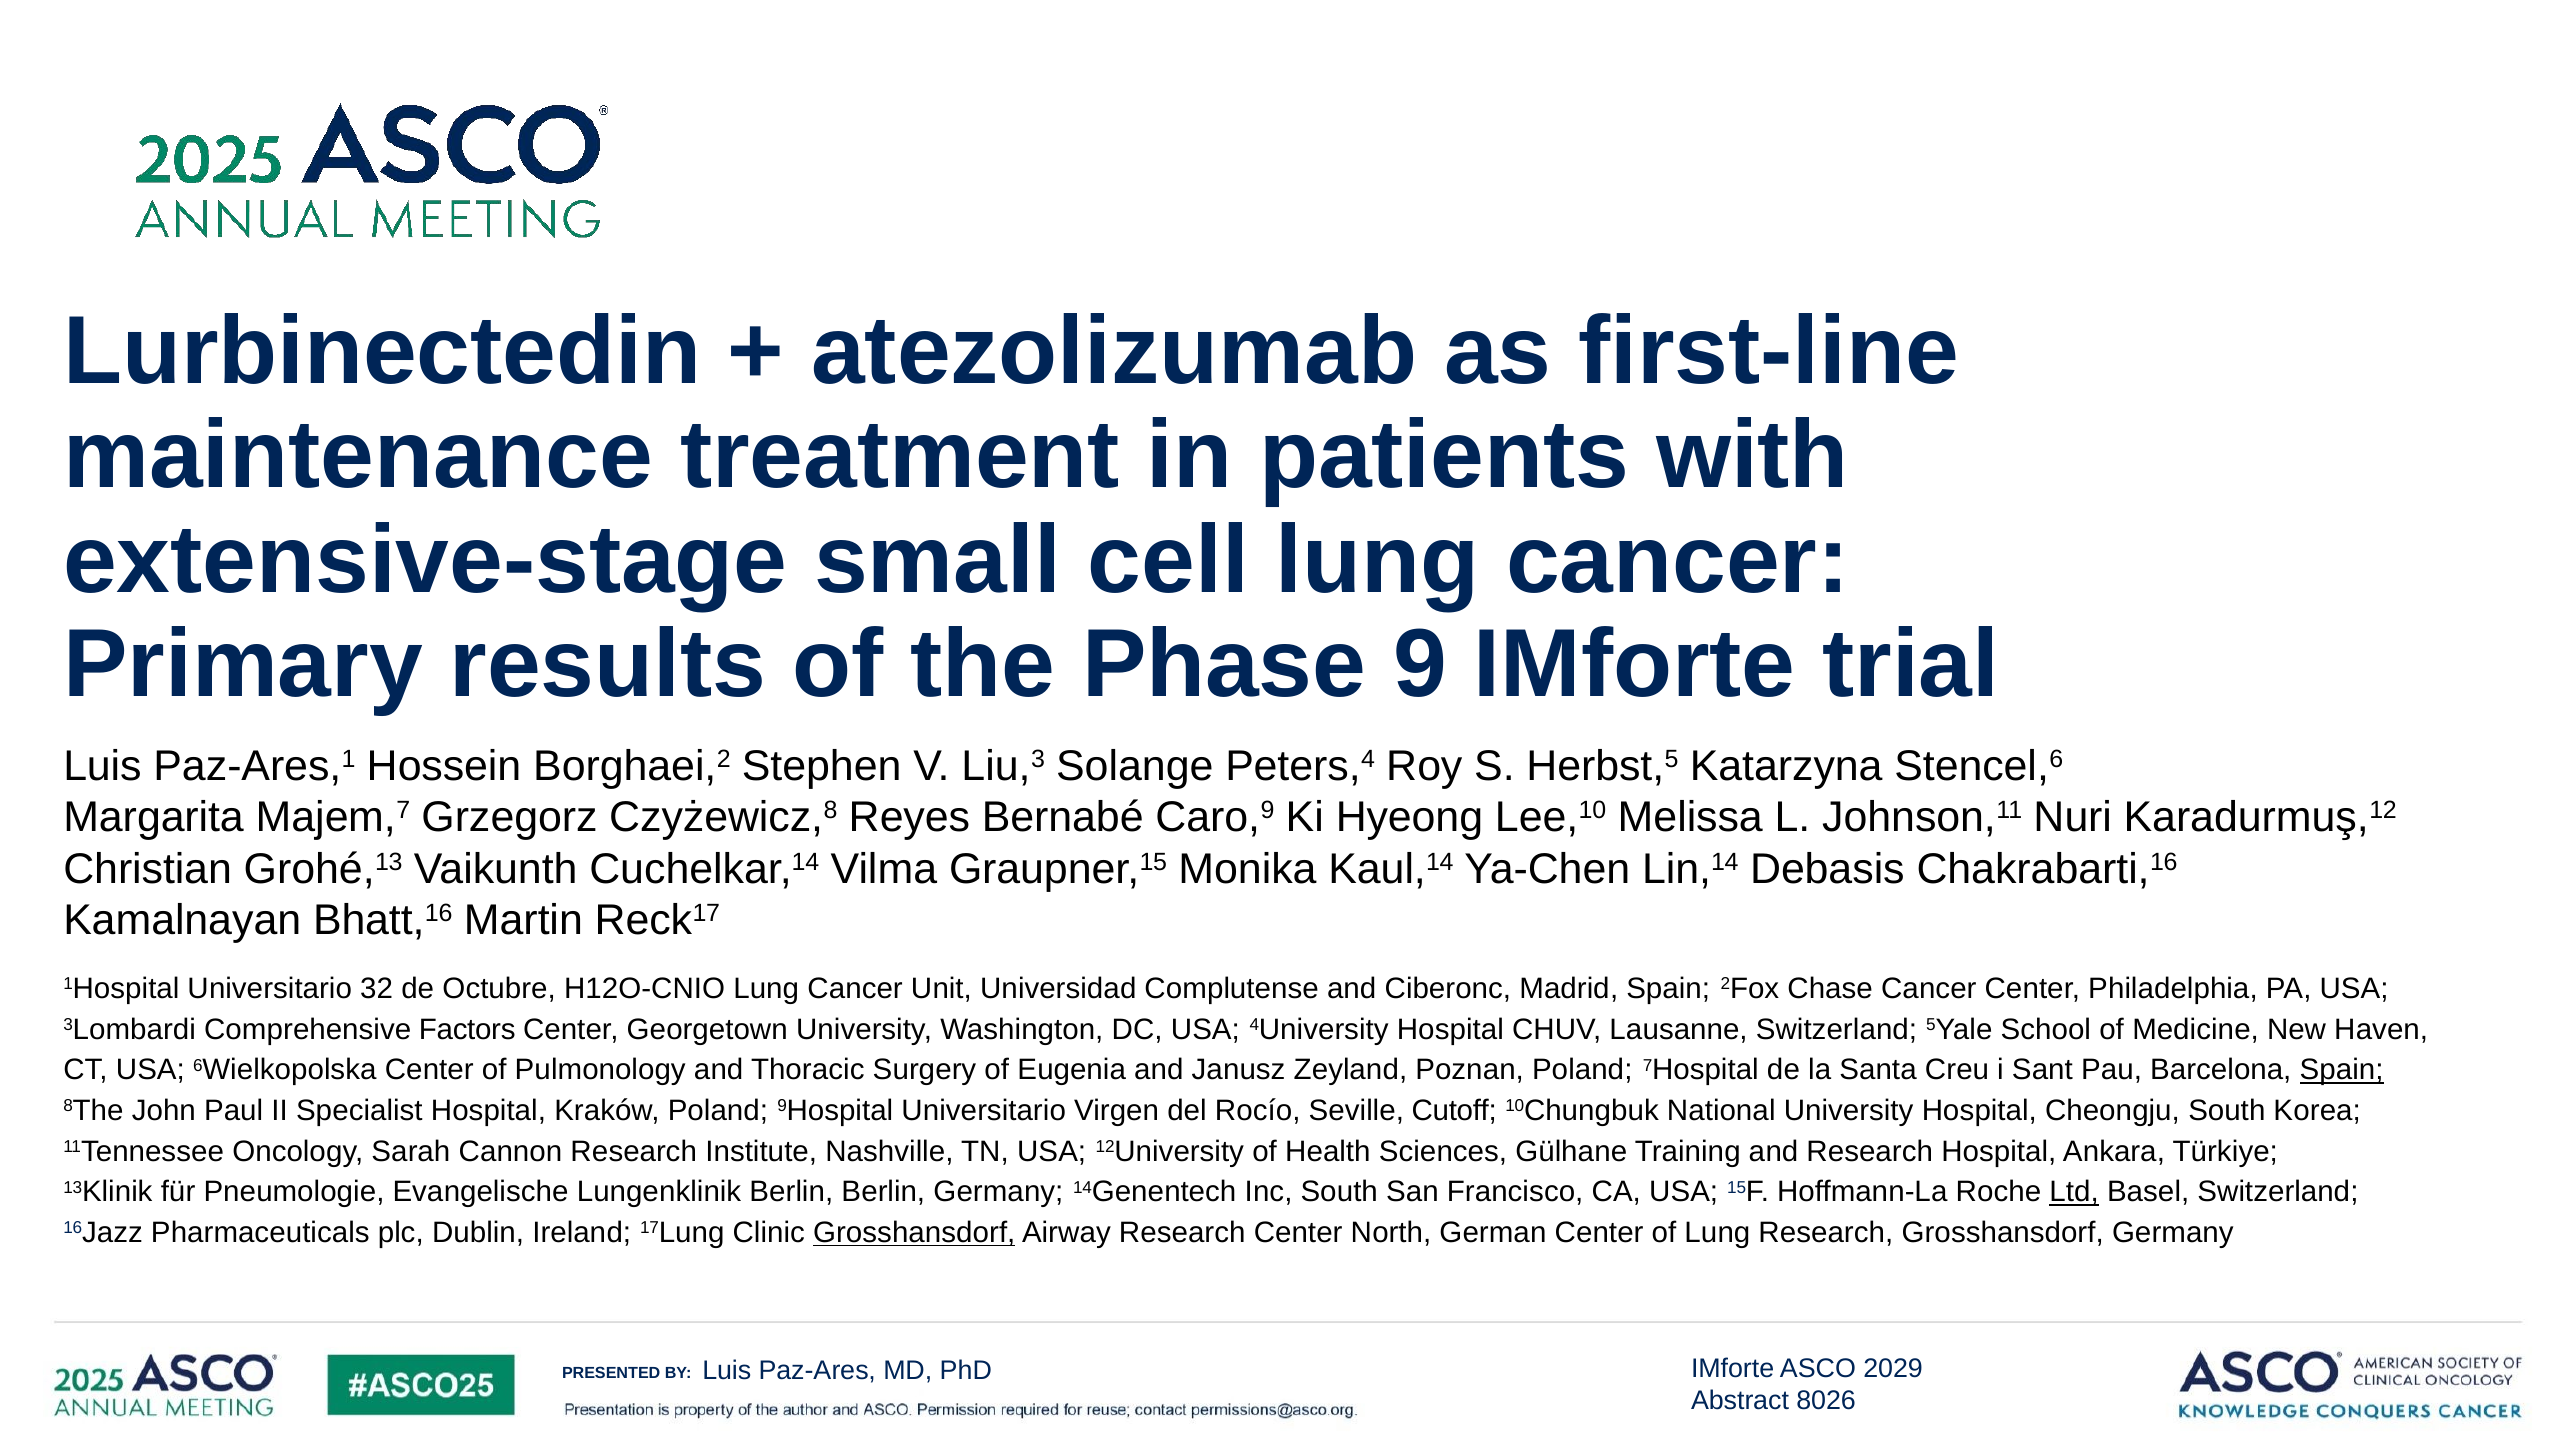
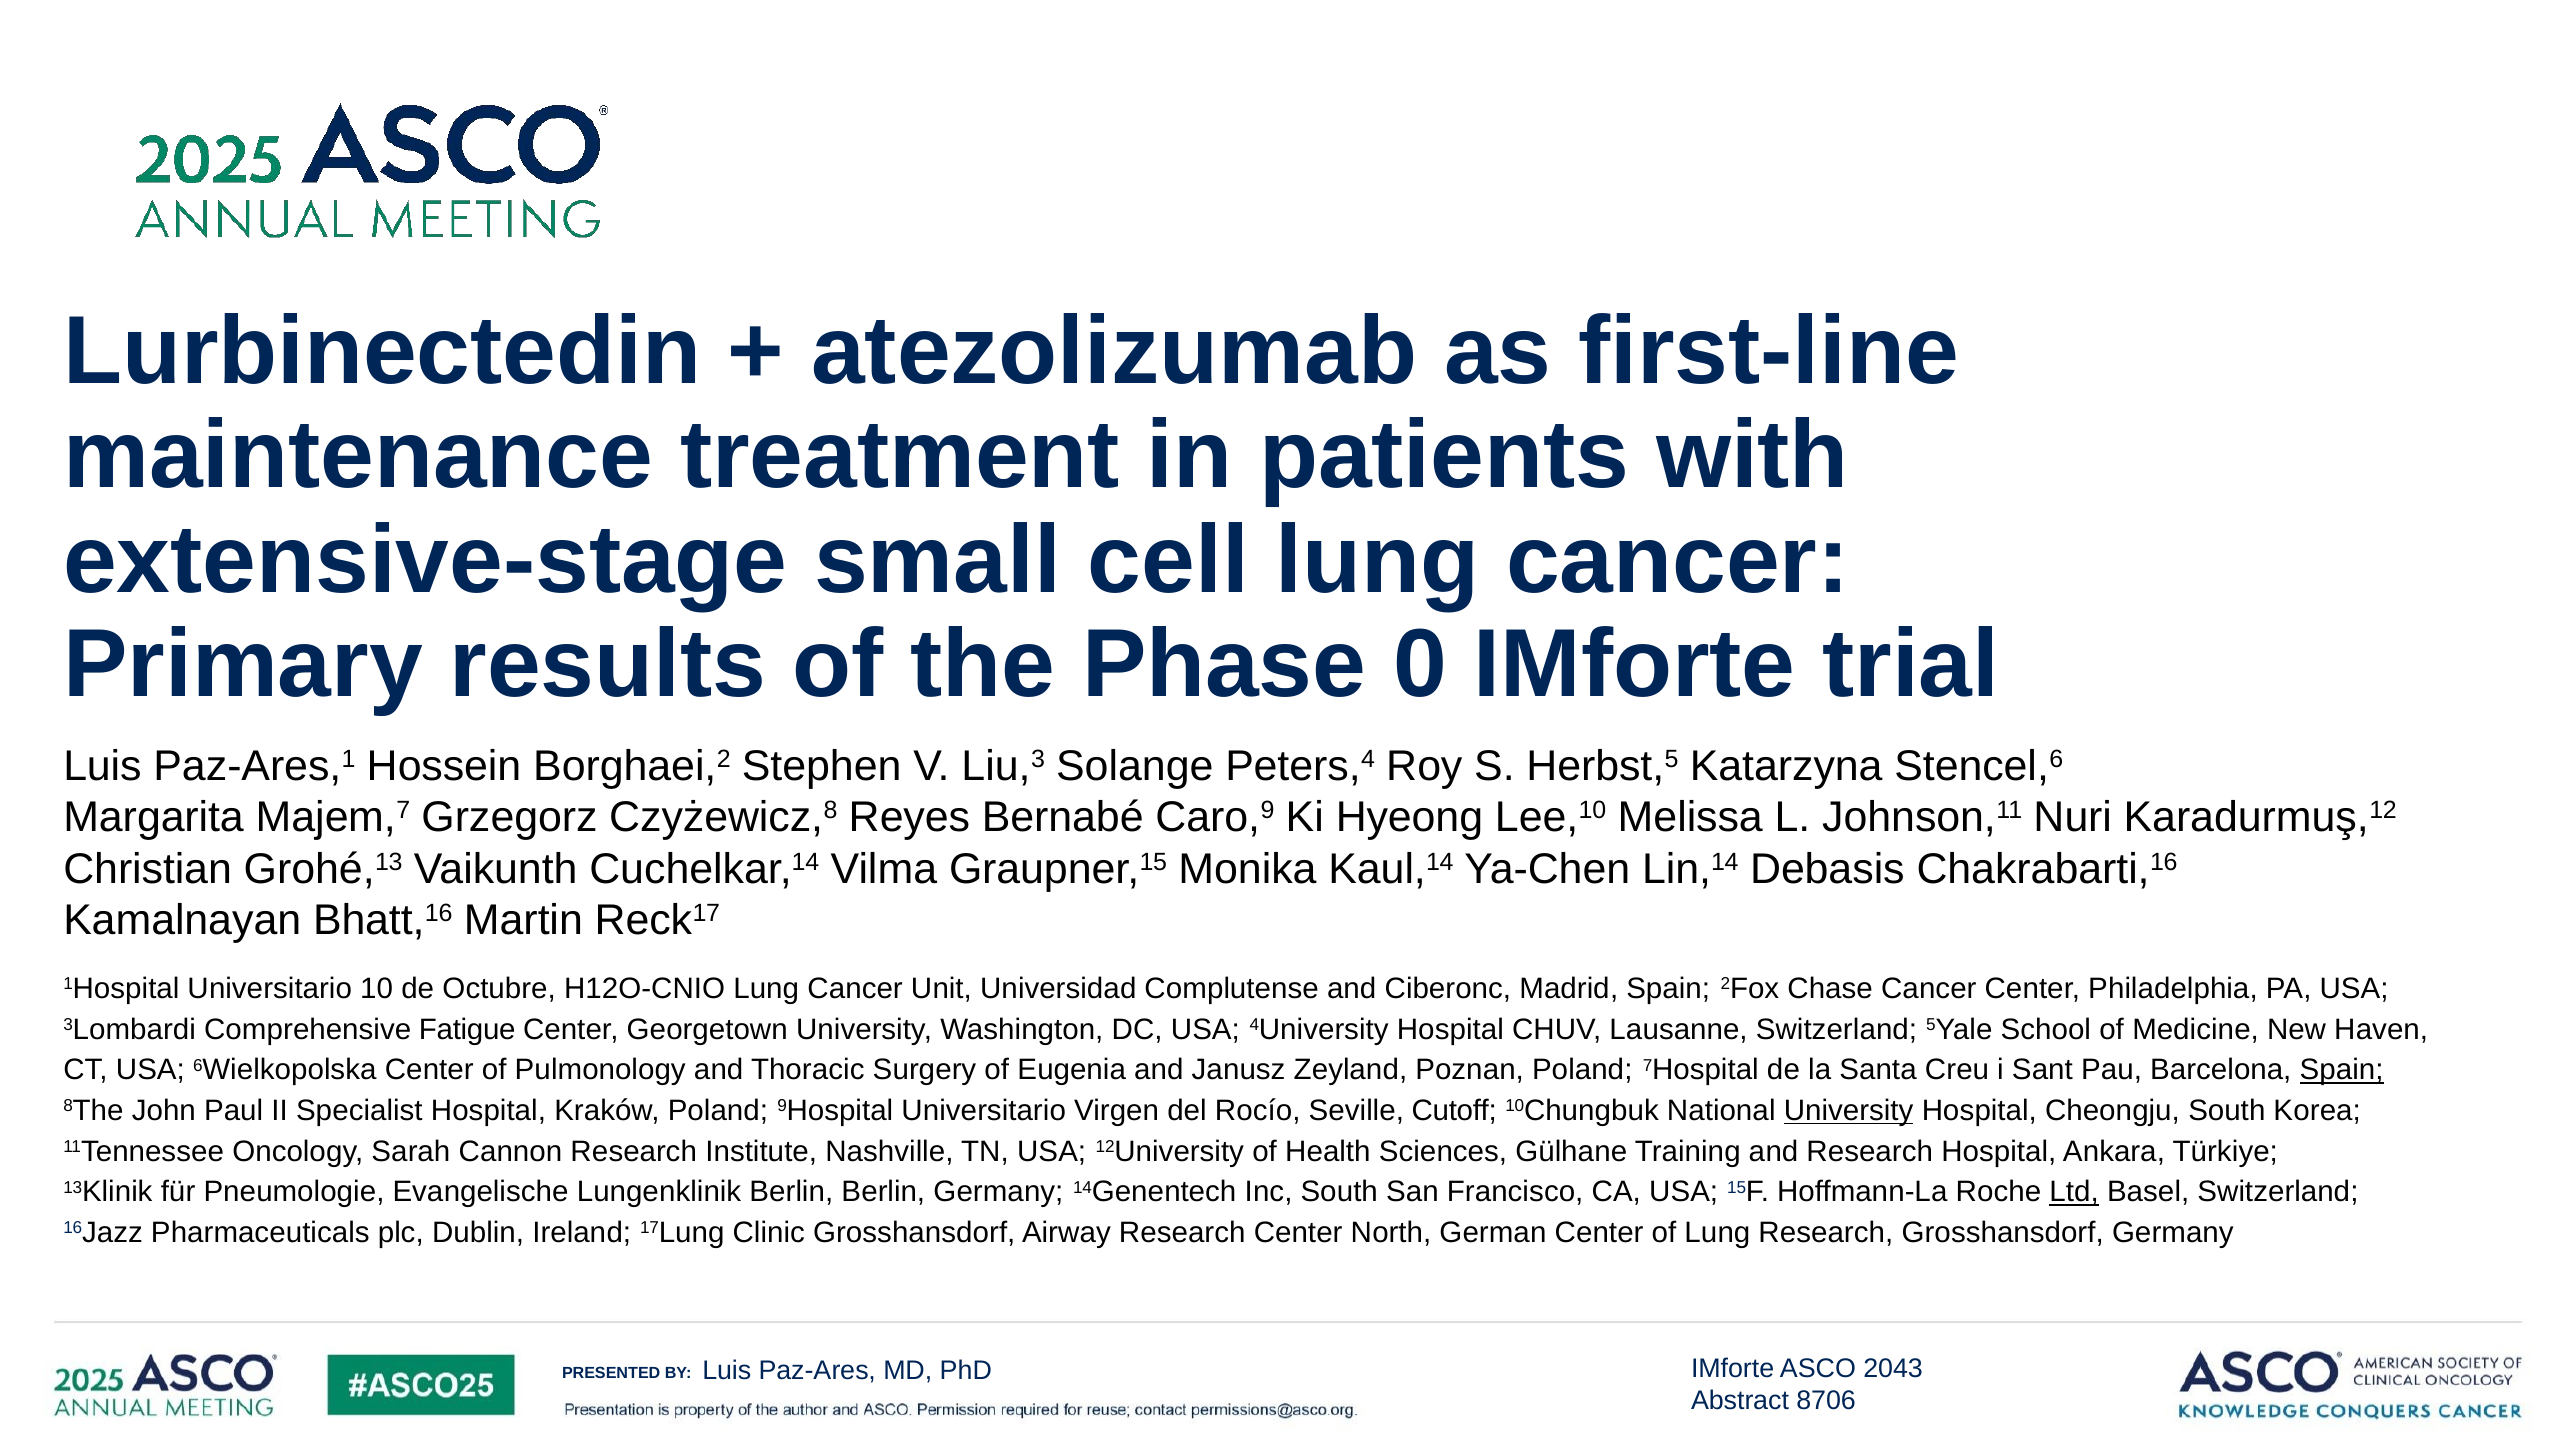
9: 9 -> 0 (1420, 665)
32: 32 -> 10 (377, 989)
Factors: Factors -> Fatigue (467, 1029)
University underline: none -> present (1849, 1111)
Grosshansdorf underline: present -> none (914, 1233)
2029: 2029 -> 2043 (1893, 1368)
8026: 8026 -> 8706 (1826, 1401)
